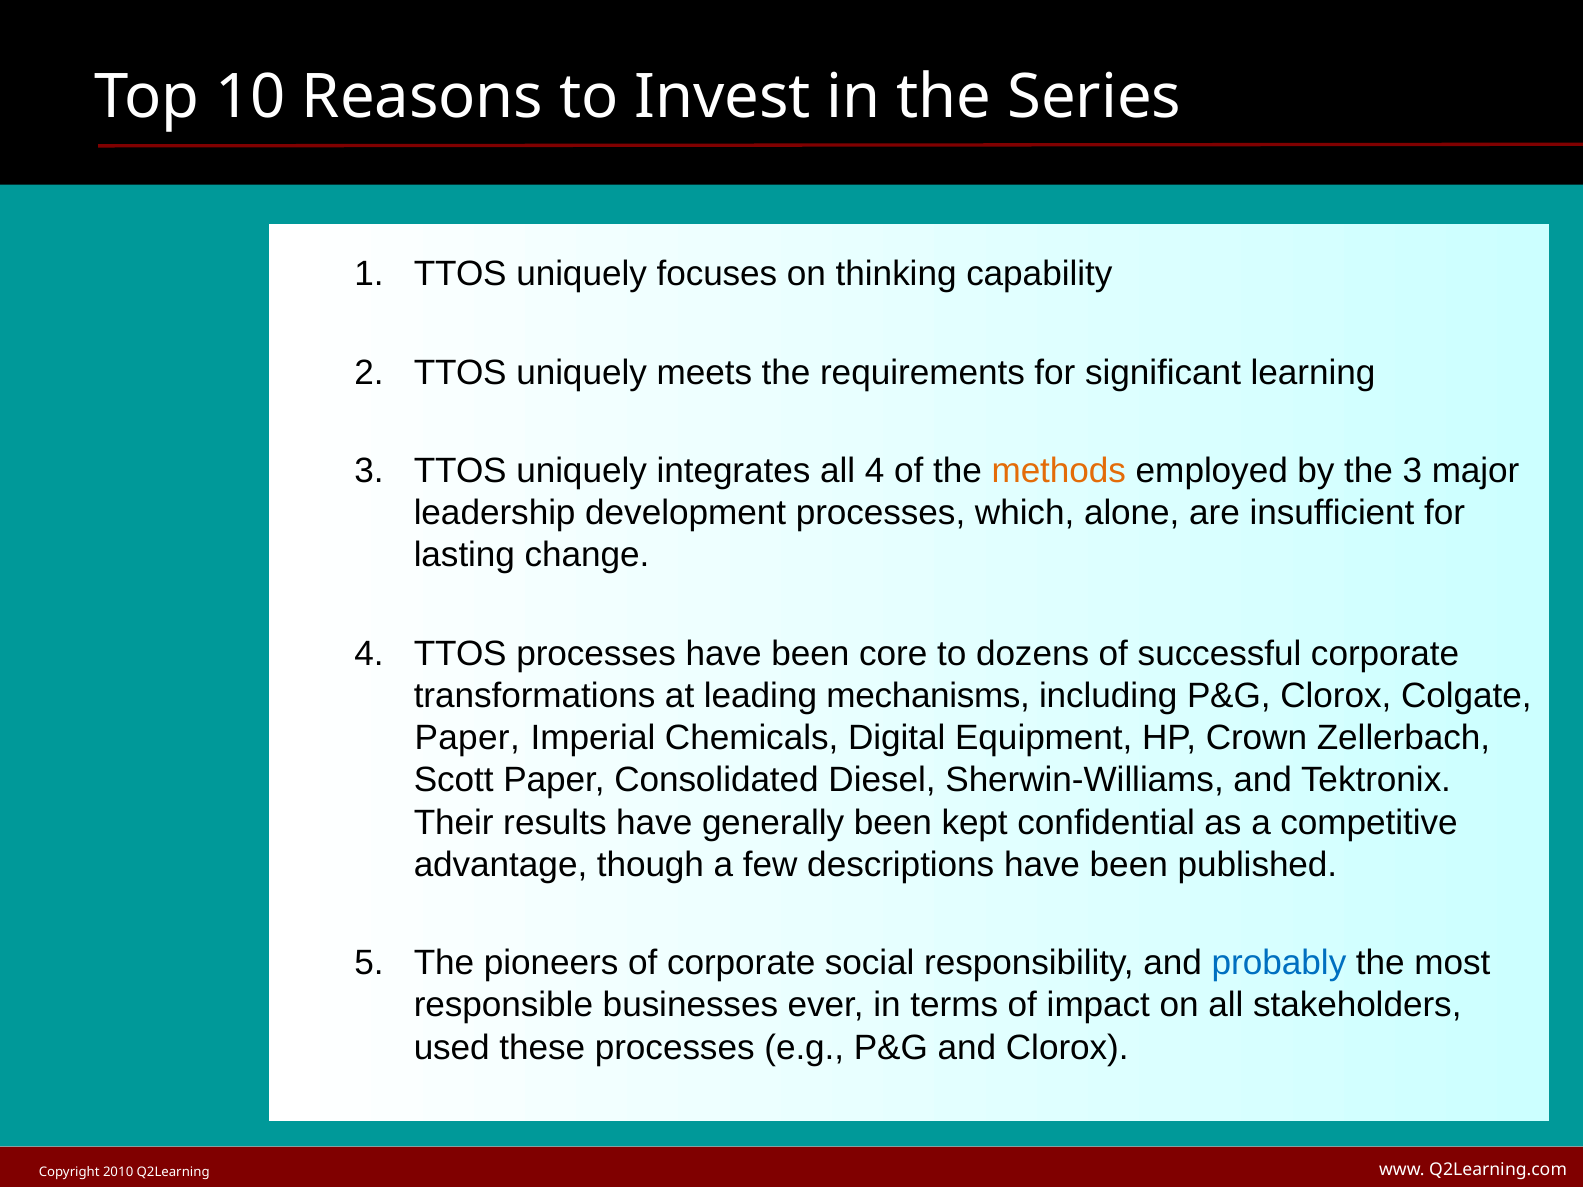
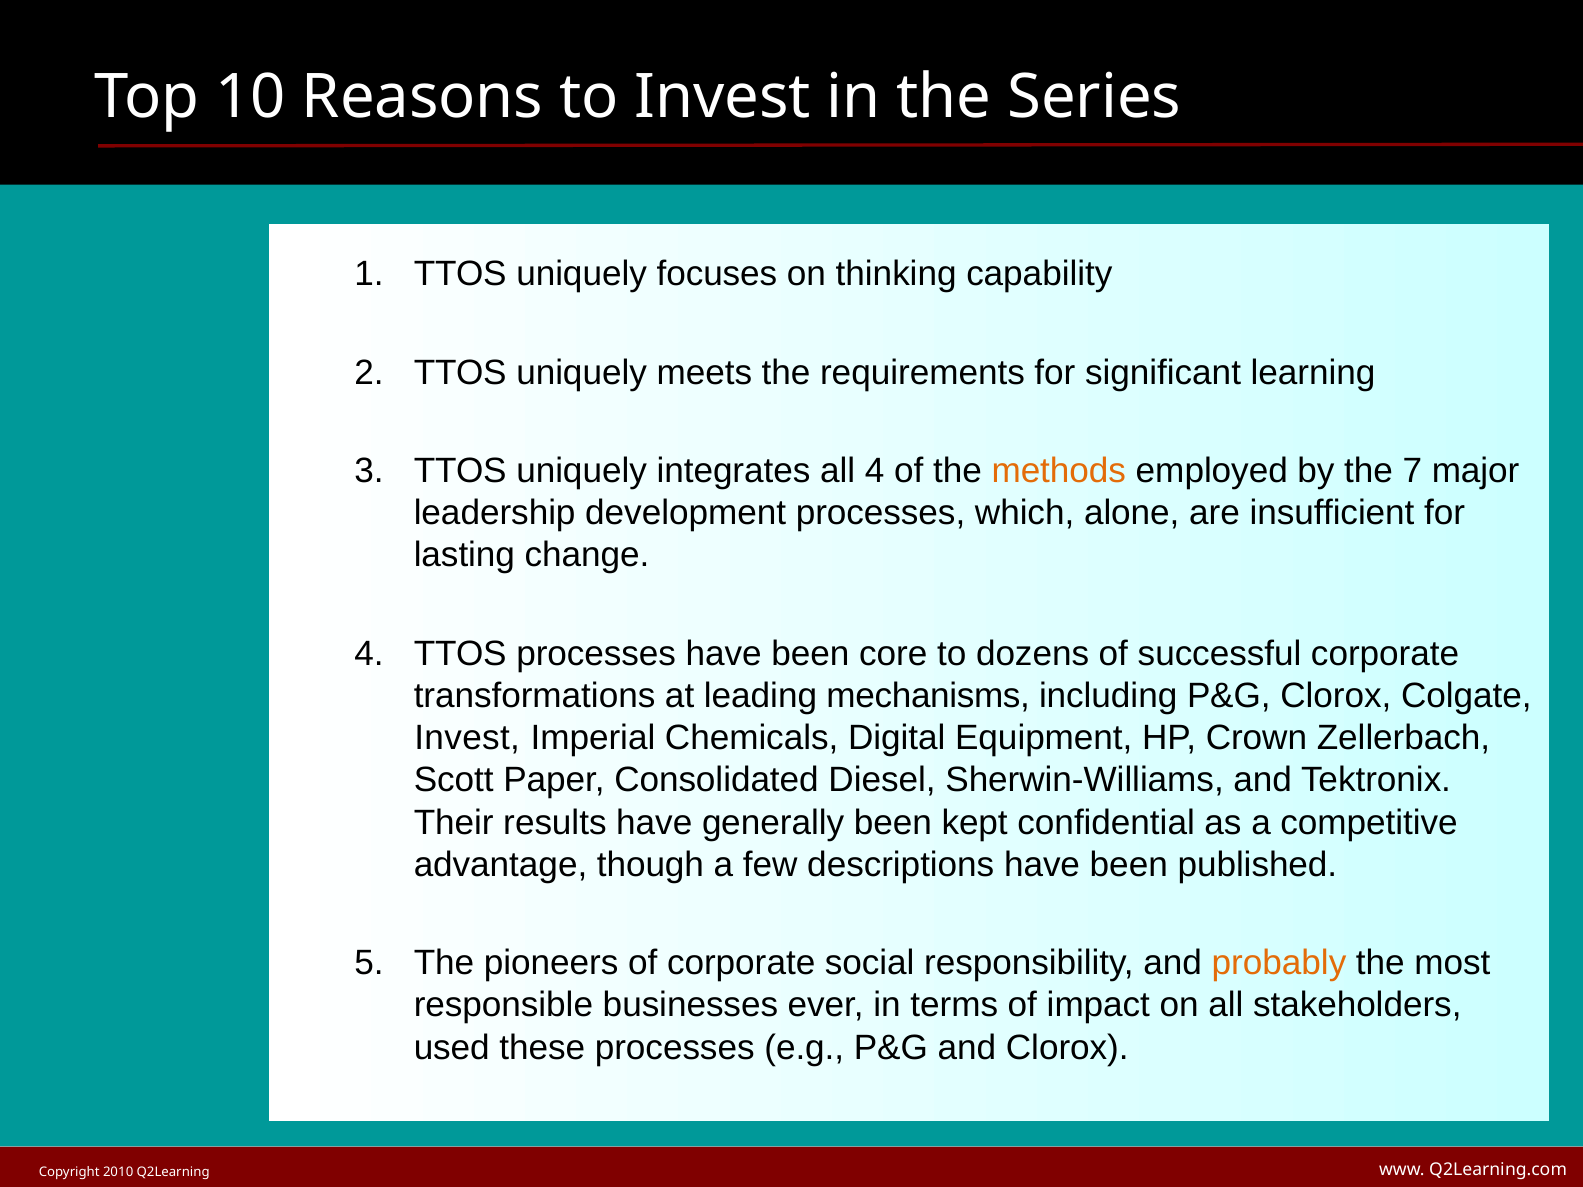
the 3: 3 -> 7 (1412, 471)
Paper: Paper -> Invest (467, 738)
probably colour: blue -> orange (1279, 963)
